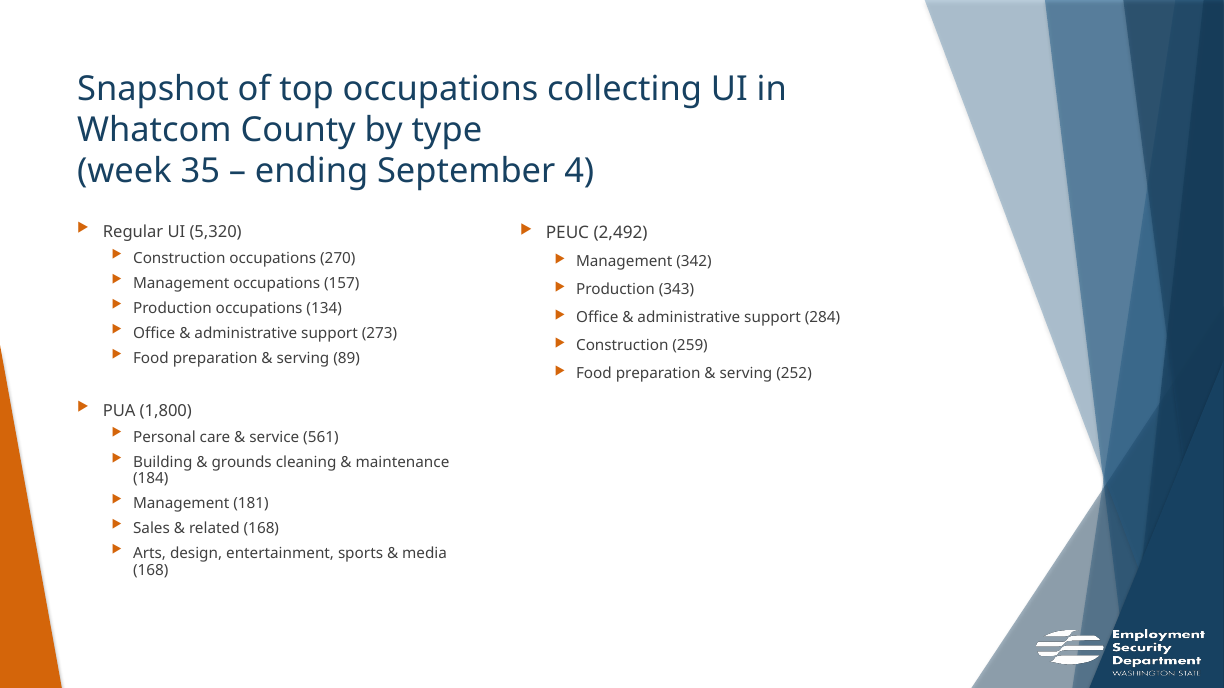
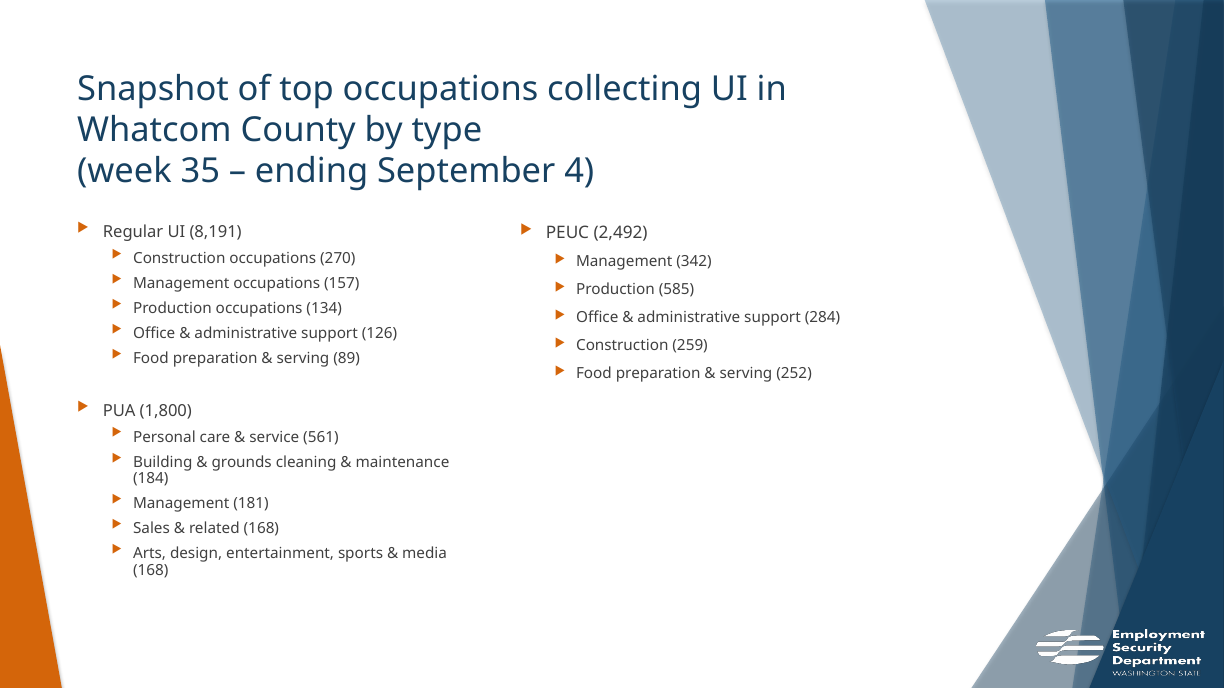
5,320: 5,320 -> 8,191 (216, 233)
343: 343 -> 585 (676, 290)
273: 273 -> 126 (380, 334)
